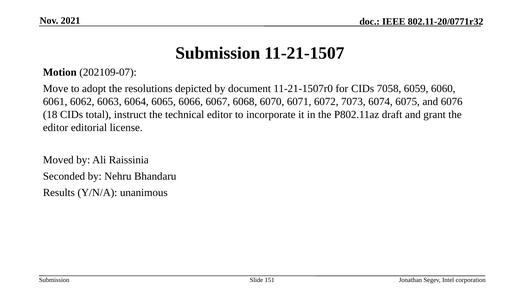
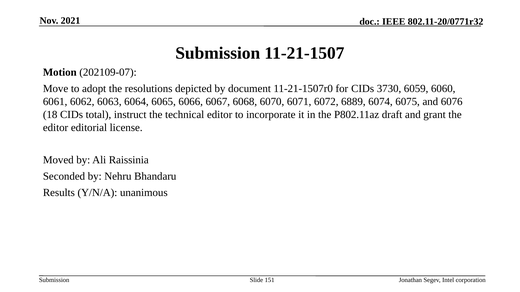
7058: 7058 -> 3730 (389, 89)
7073: 7073 -> 6889 (353, 102)
